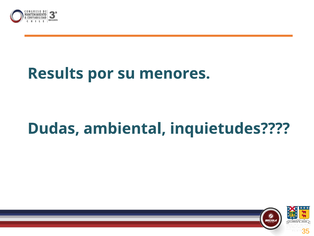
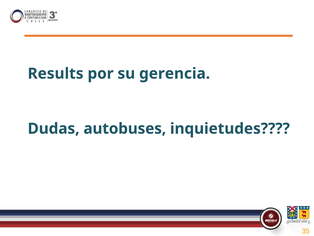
menores: menores -> gerencia (175, 73)
ambiental: ambiental -> autobuses (125, 128)
